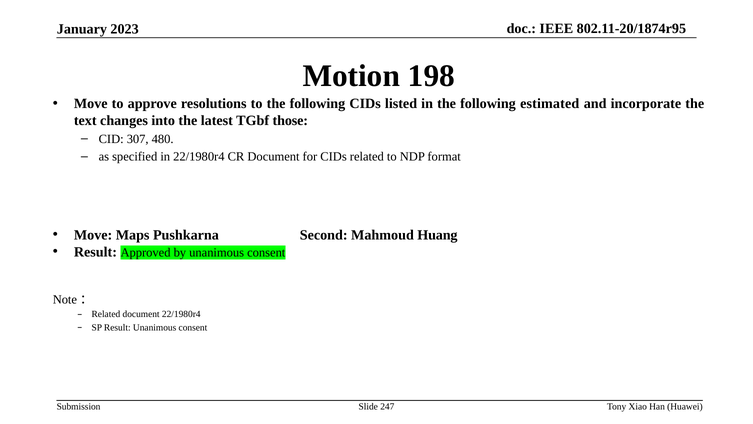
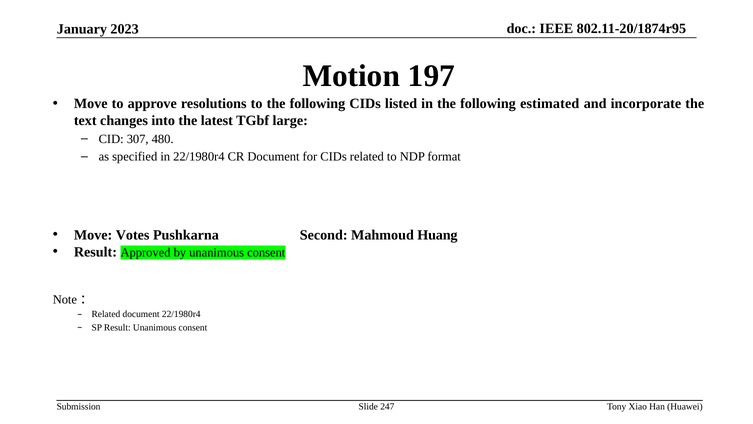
198: 198 -> 197 (431, 76)
those: those -> large (290, 121)
Maps: Maps -> Votes (133, 235)
